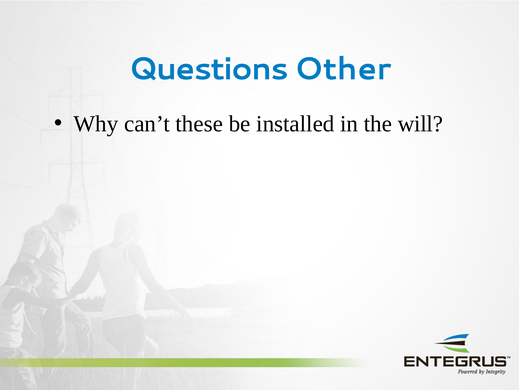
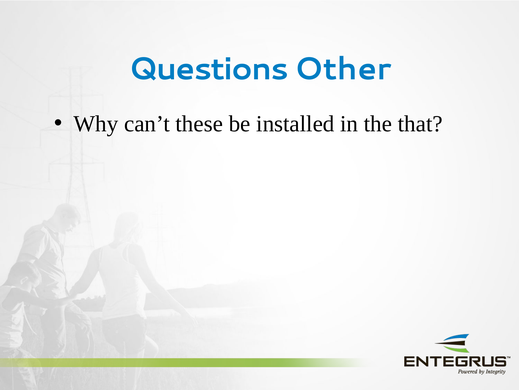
will: will -> that (420, 124)
